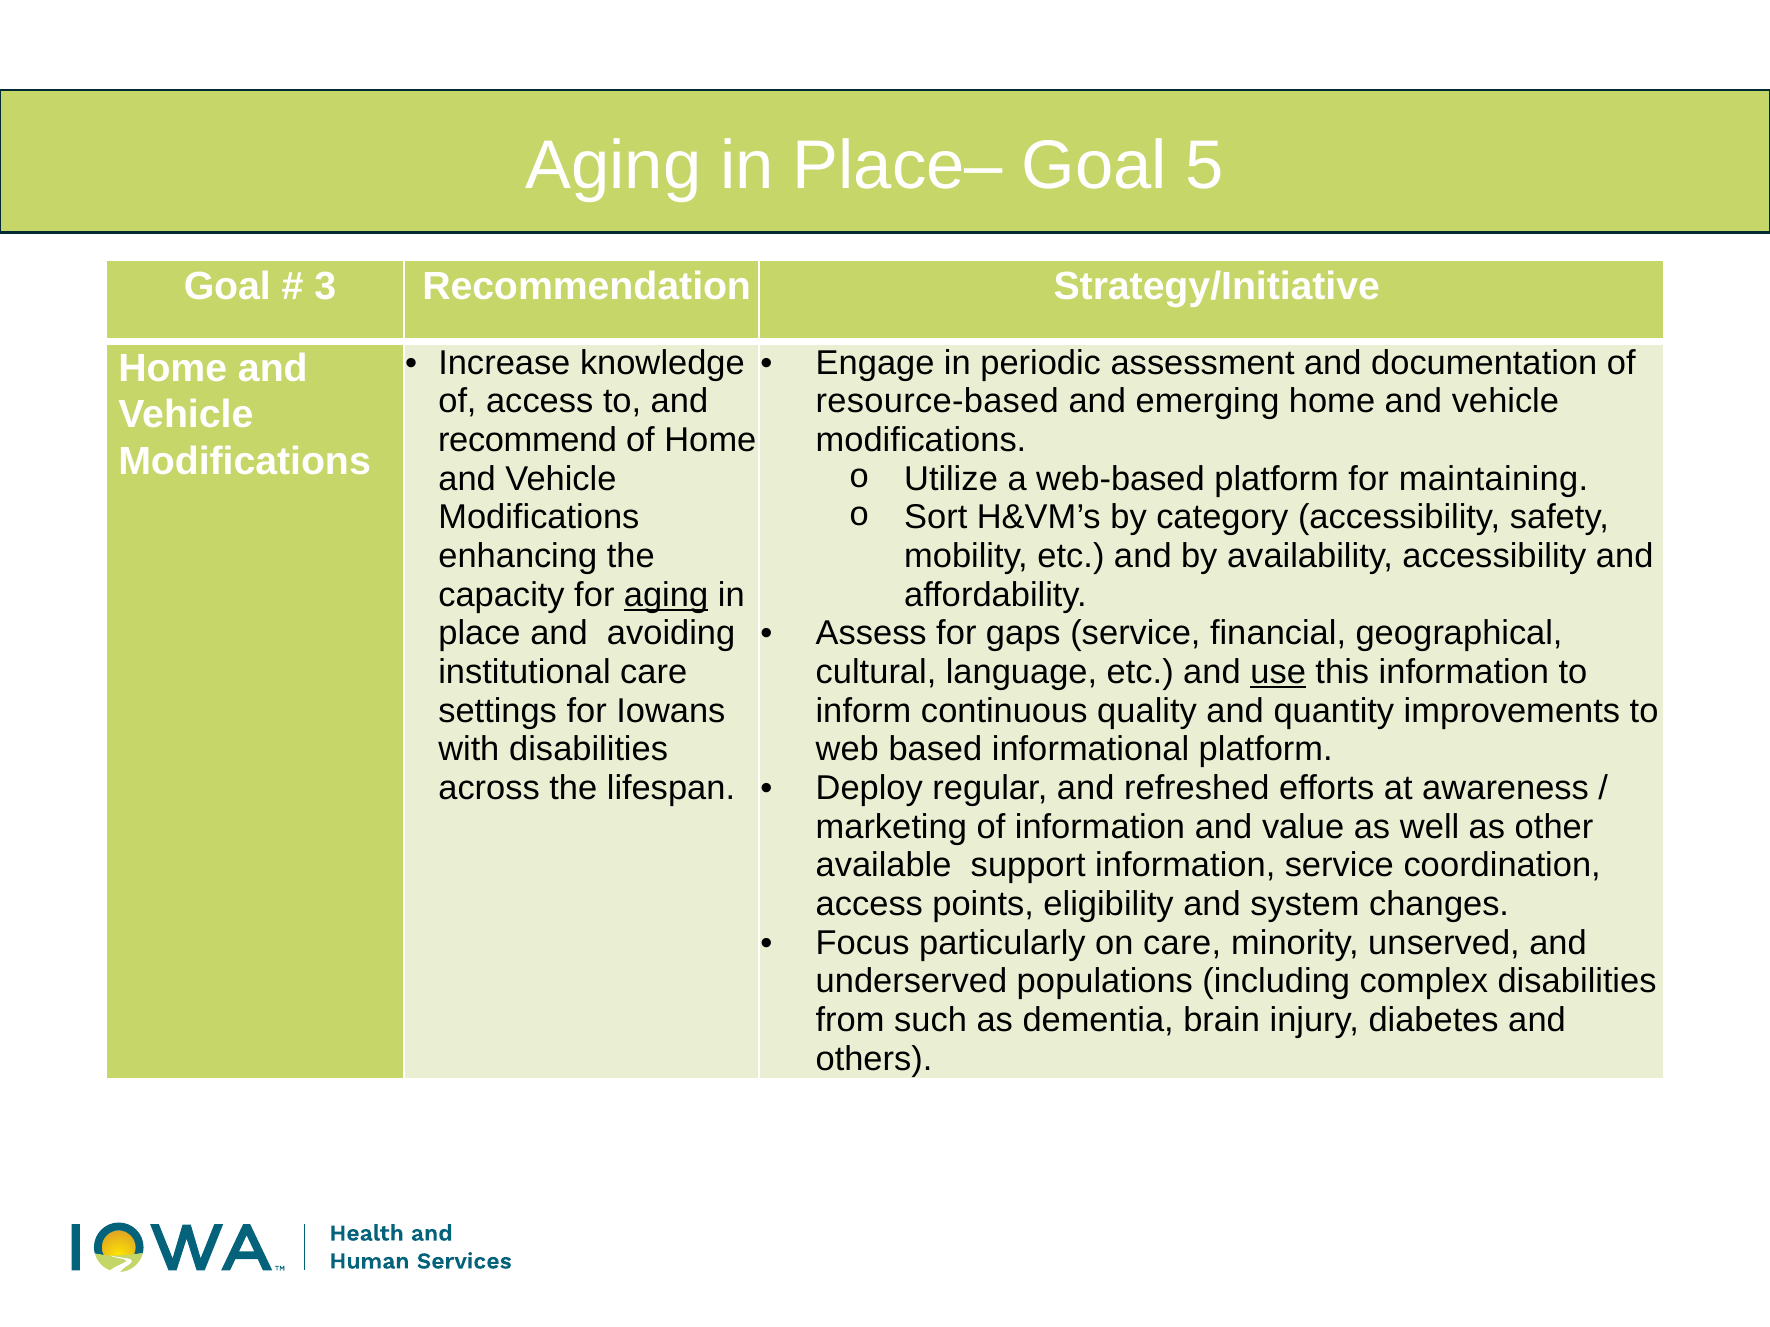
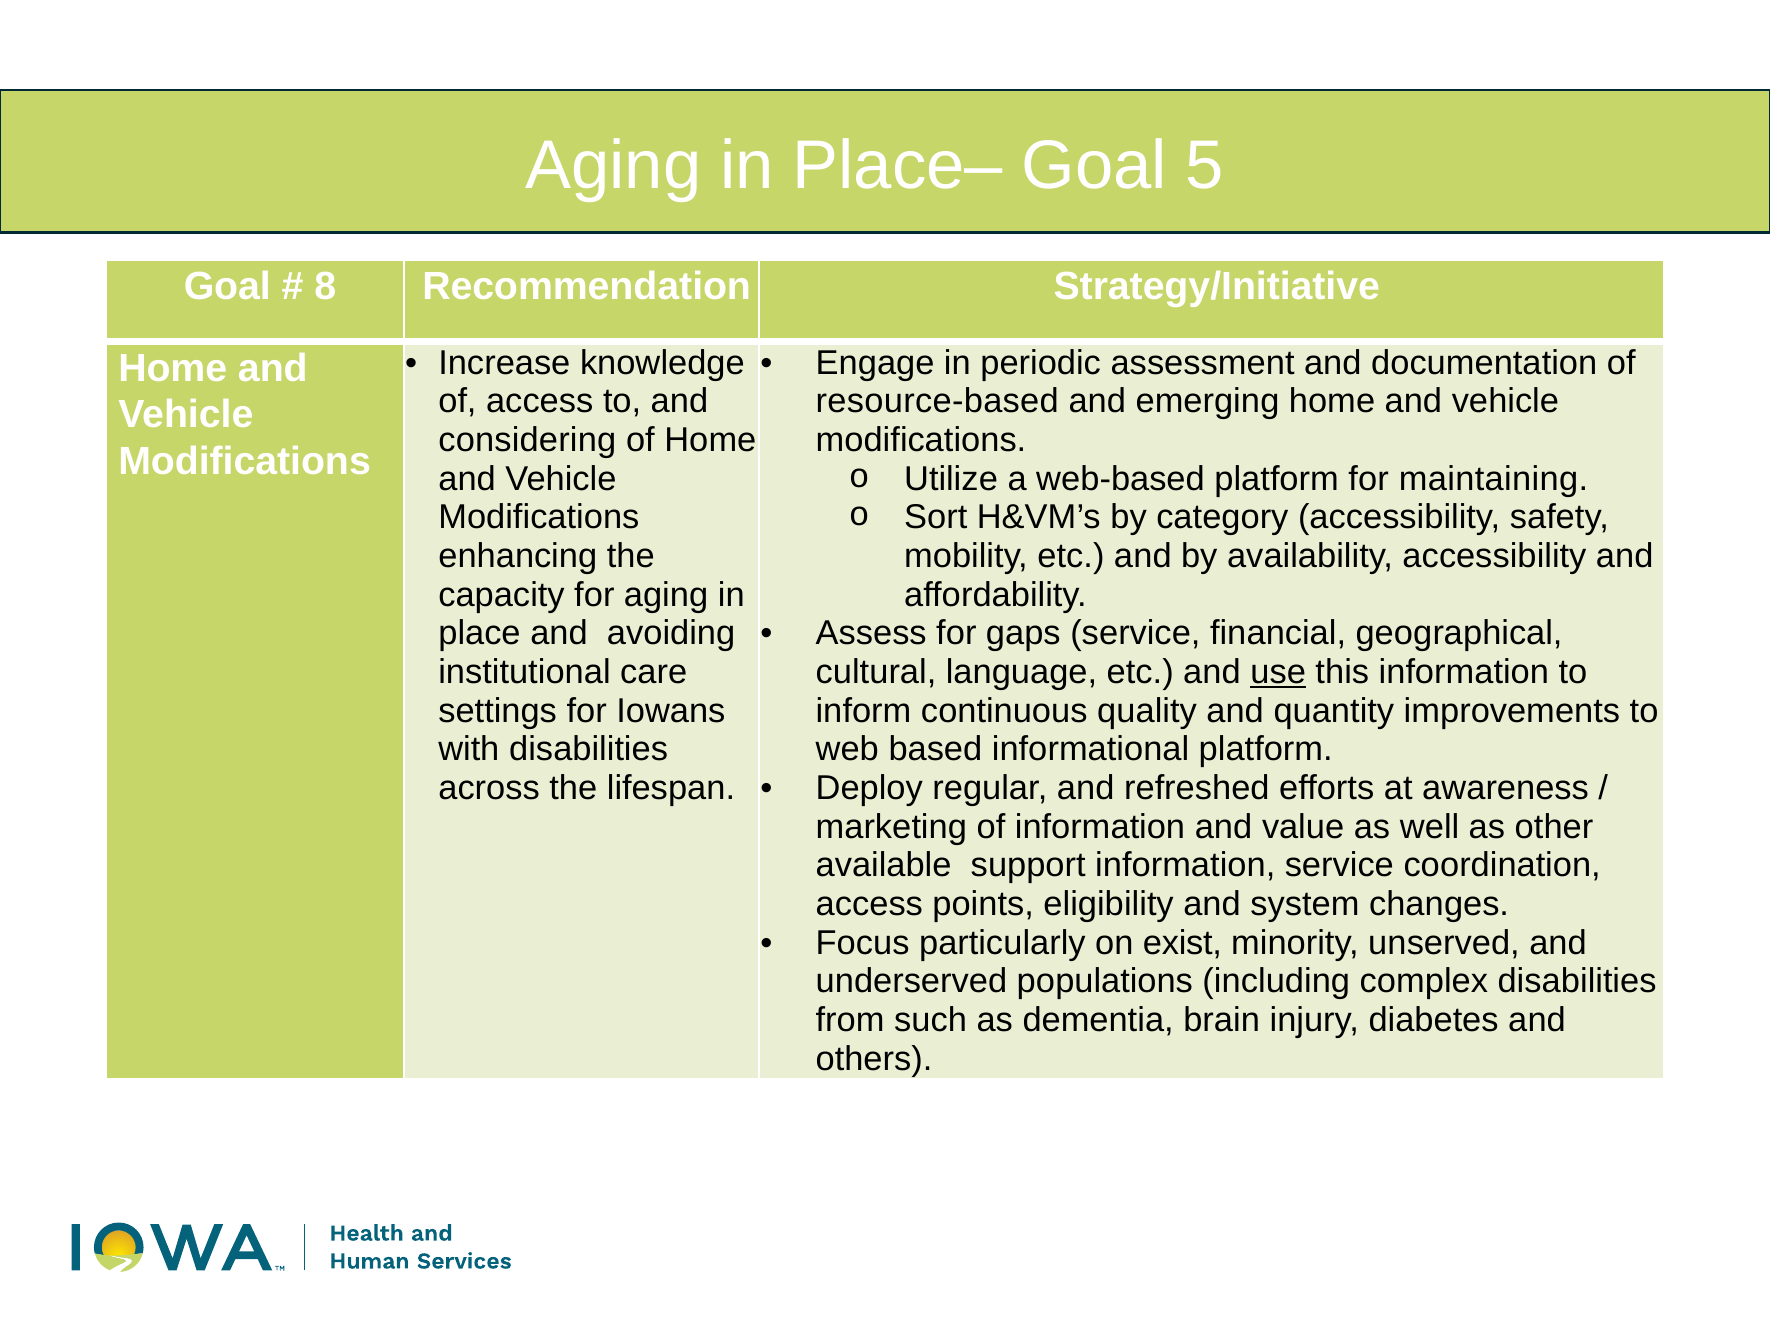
3: 3 -> 8 (325, 287)
recommend: recommend -> considering (527, 440)
aging underline: present -> none (666, 595)
on care: care -> exist (1182, 943)
